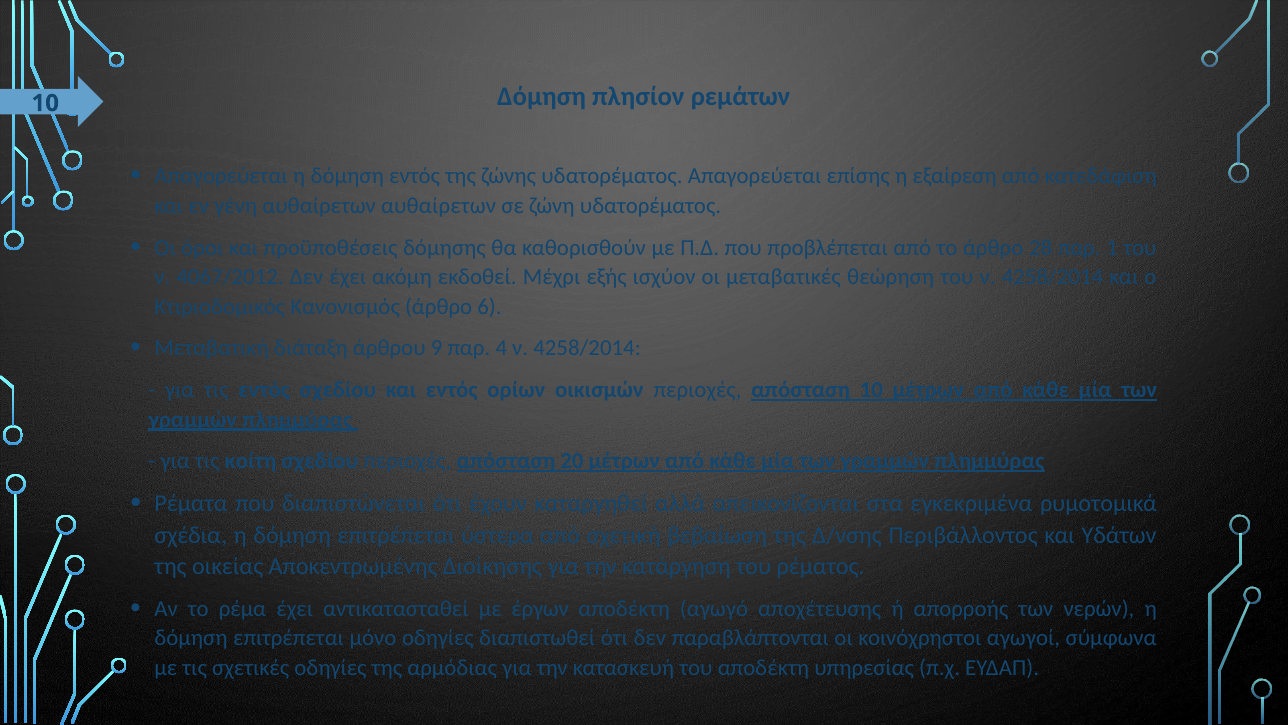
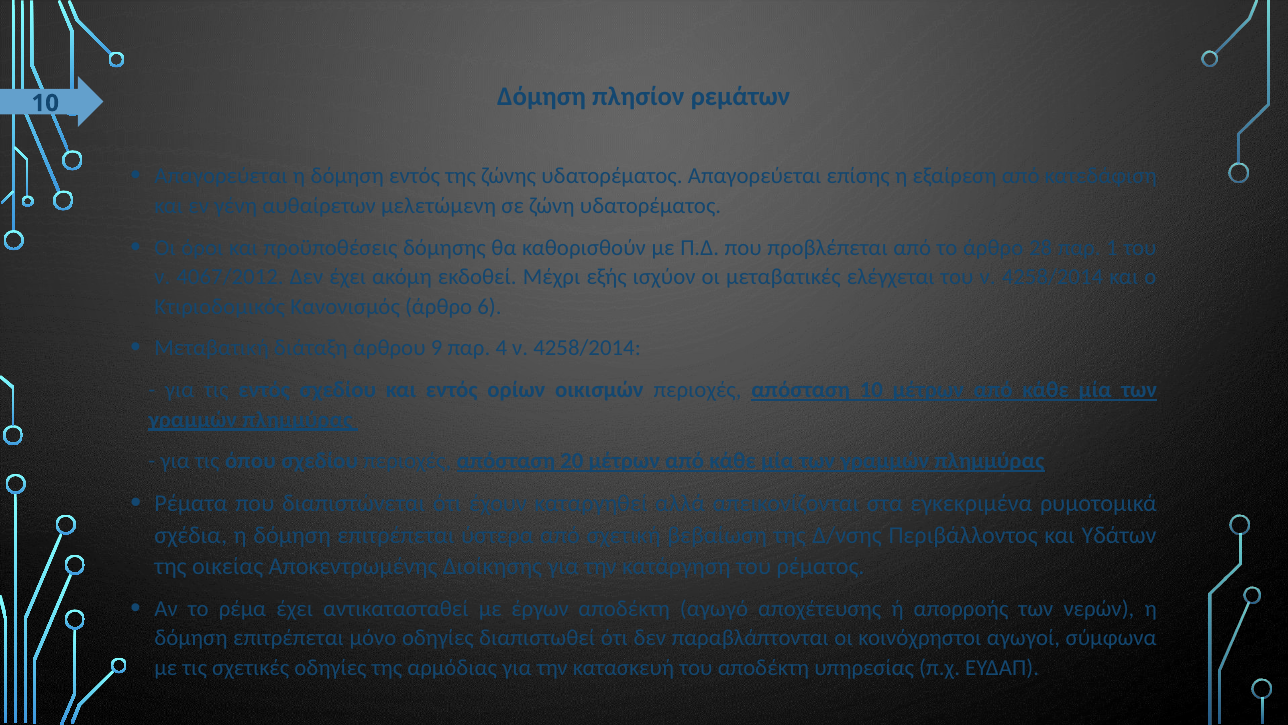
αυθαίρετων αυθαίρετων: αυθαίρετων -> μελετώμενη (439, 206)
θεώρηση: θεώρηση -> ελέγχεται (891, 277)
κοίτη: κοίτη -> όπου (250, 461)
